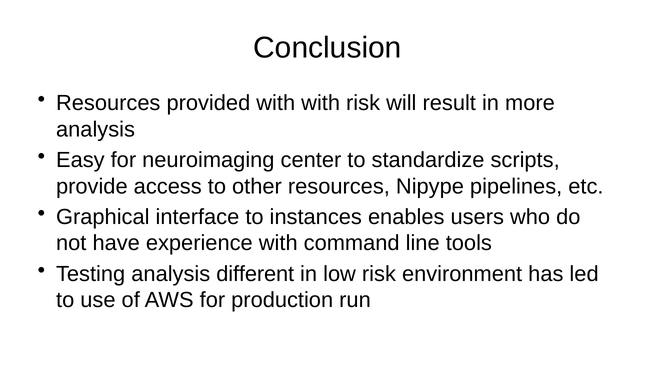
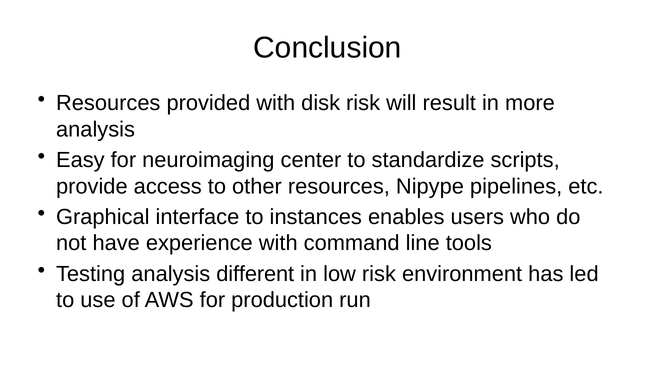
with with: with -> disk (321, 103)
